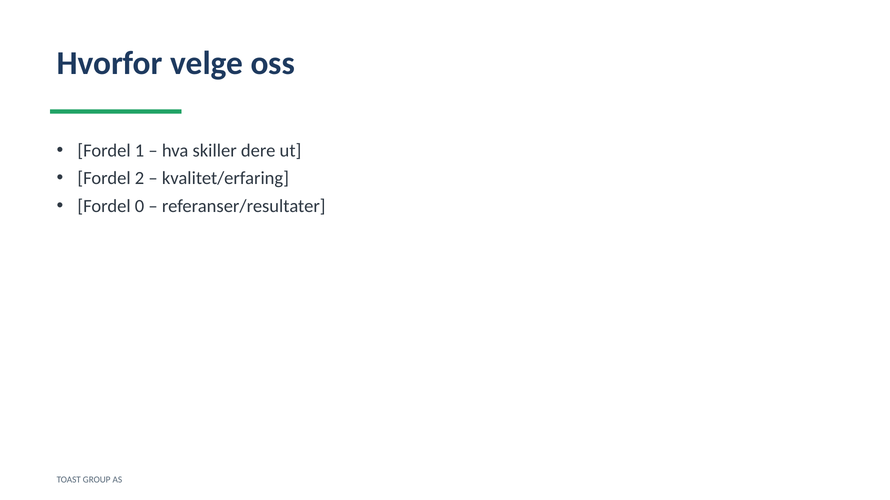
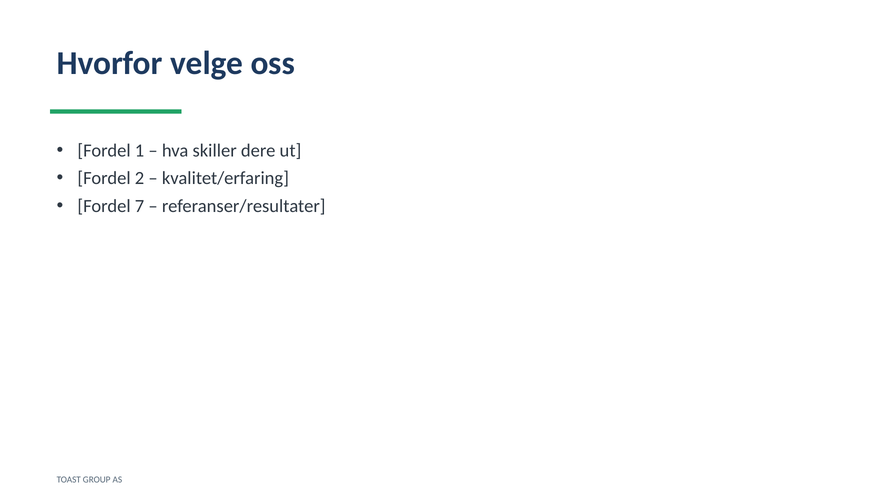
0: 0 -> 7 (140, 206)
